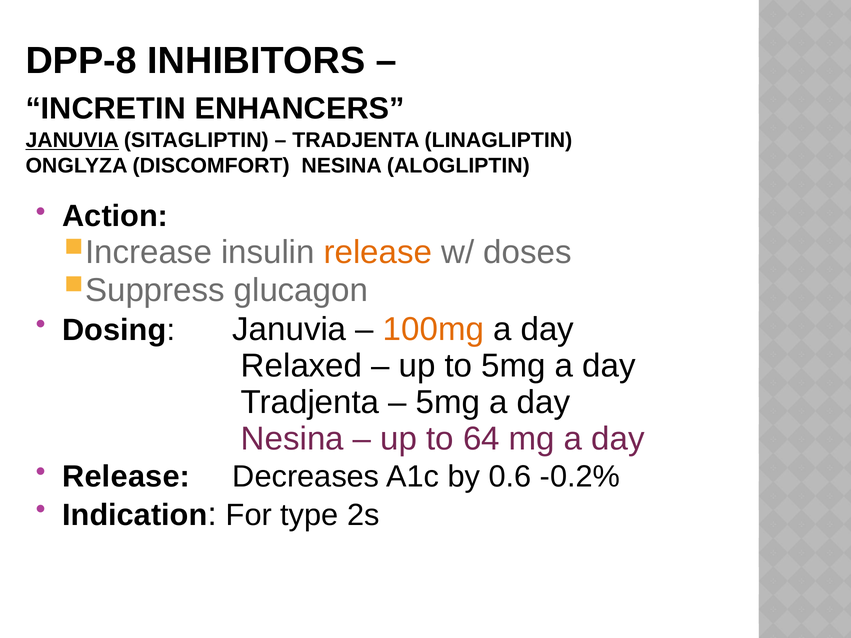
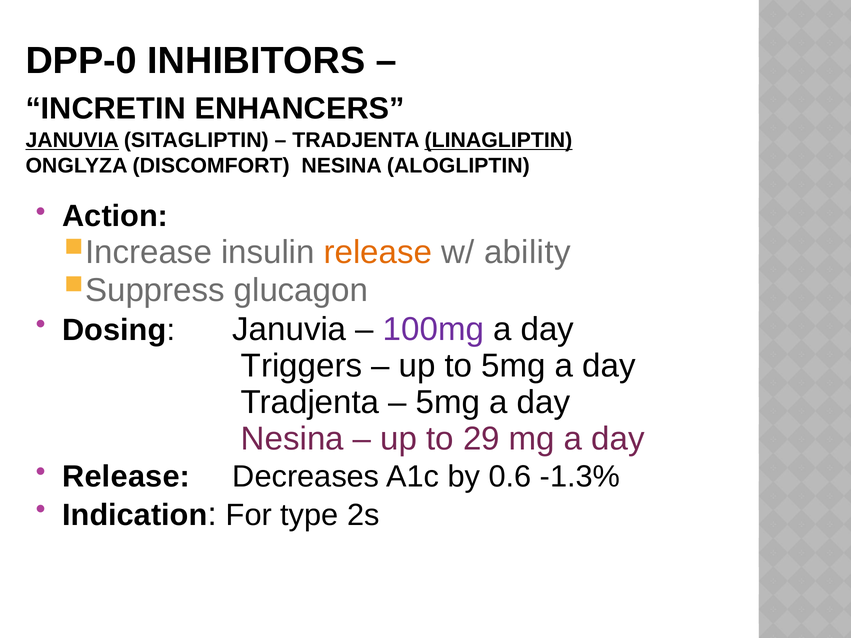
DPP-8: DPP-8 -> DPP-0 (81, 61)
LINAGLIPTIN underline: none -> present (498, 140)
doses: doses -> ability (527, 253)
100mg colour: orange -> purple (433, 329)
Relaxed: Relaxed -> Triggers (302, 366)
64: 64 -> 29 (481, 439)
-0.2%: -0.2% -> -1.3% (580, 477)
